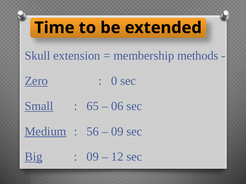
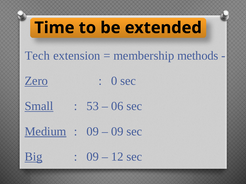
Skull: Skull -> Tech (37, 56)
65: 65 -> 53 (93, 106)
56: 56 -> 09 (93, 132)
